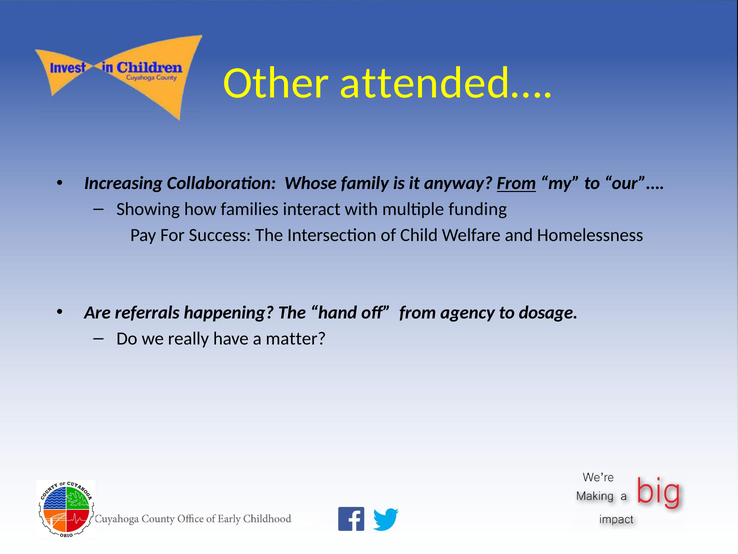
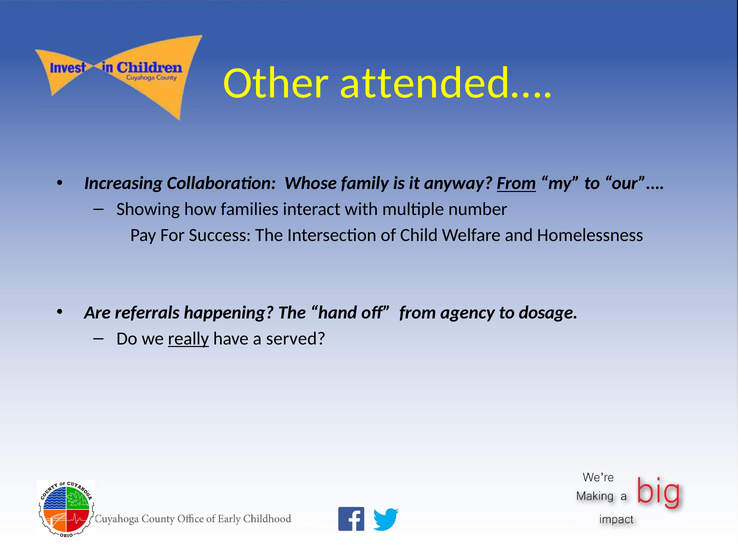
funding: funding -> number (478, 209)
really underline: none -> present (188, 338)
matter: matter -> served (296, 338)
